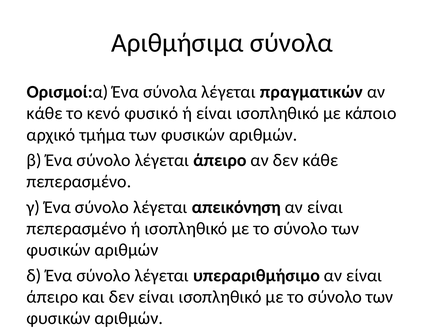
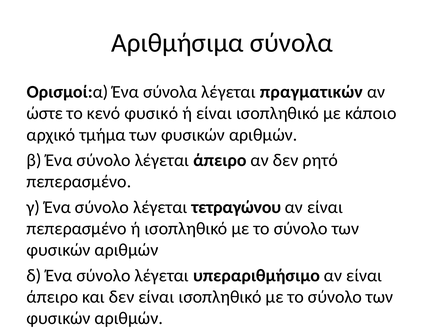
κάθε: κάθε -> ώστε (45, 113)
δεν κάθε: κάθε -> ρητό (320, 160)
απεικόνηση: απεικόνηση -> τετραγώνου (236, 207)
